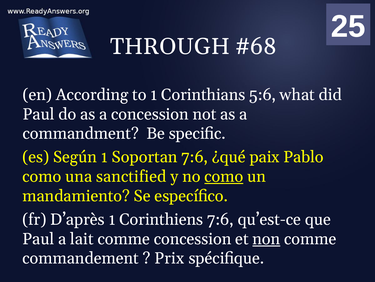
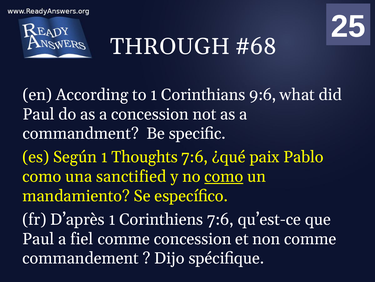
5:6: 5:6 -> 9:6 (263, 94)
Soportan: Soportan -> Thoughts (145, 157)
lait: lait -> fiel (82, 238)
non underline: present -> none (266, 238)
Prix: Prix -> Dijo (169, 258)
